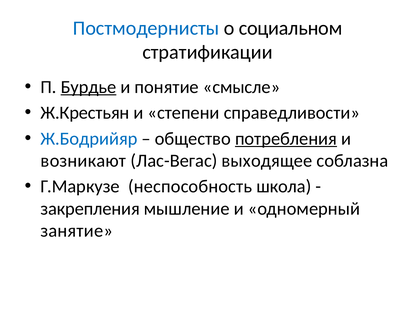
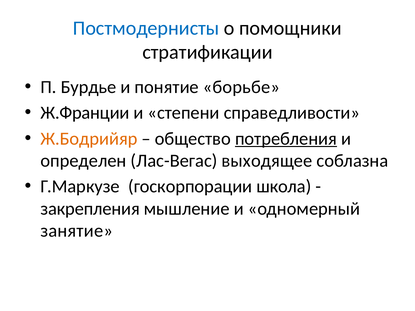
социальном: социальном -> помощники (290, 28)
Бурдье underline: present -> none (89, 87)
смысле: смысле -> борьбе (241, 87)
Ж.Крестьян: Ж.Крестьян -> Ж.Франции (85, 113)
Ж.Бодрийяр colour: blue -> orange (89, 139)
возникают: возникают -> определен (83, 161)
неспособность: неспособность -> госкорпорации (190, 187)
